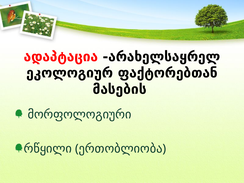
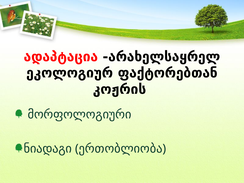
მასების: მასების -> კოჟრის (120, 89)
რწყილი: რწყილი -> ნიადაგი (48, 149)
